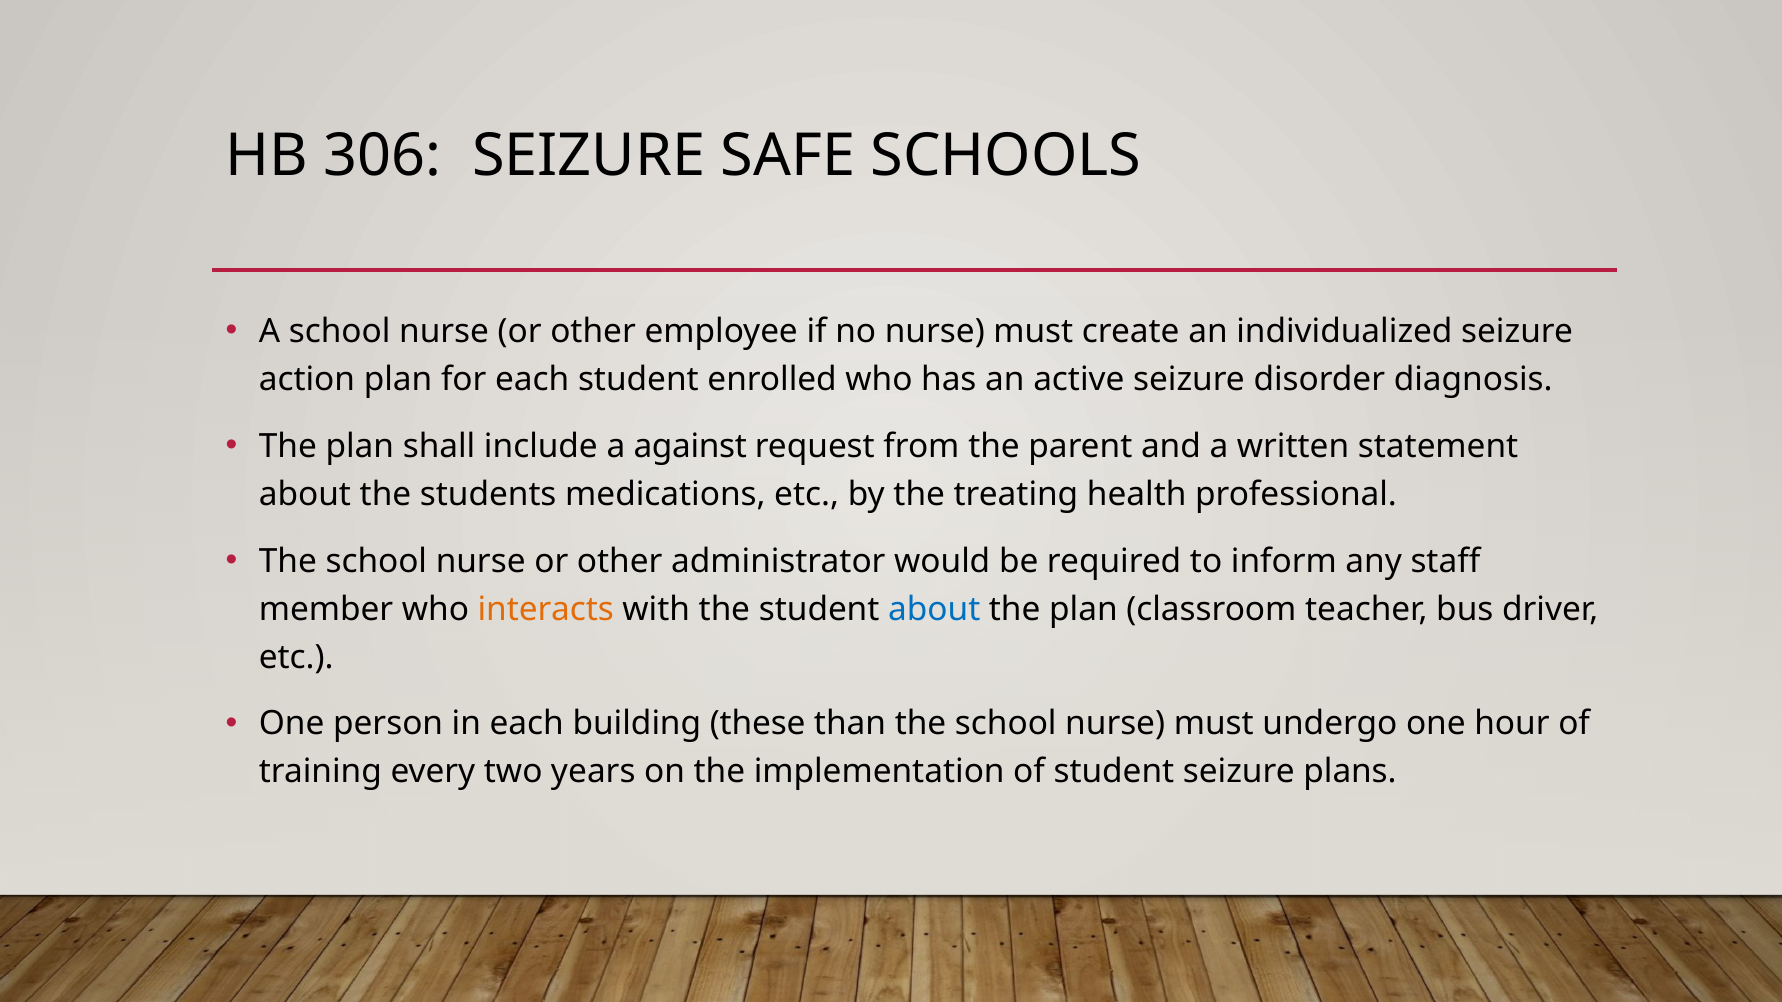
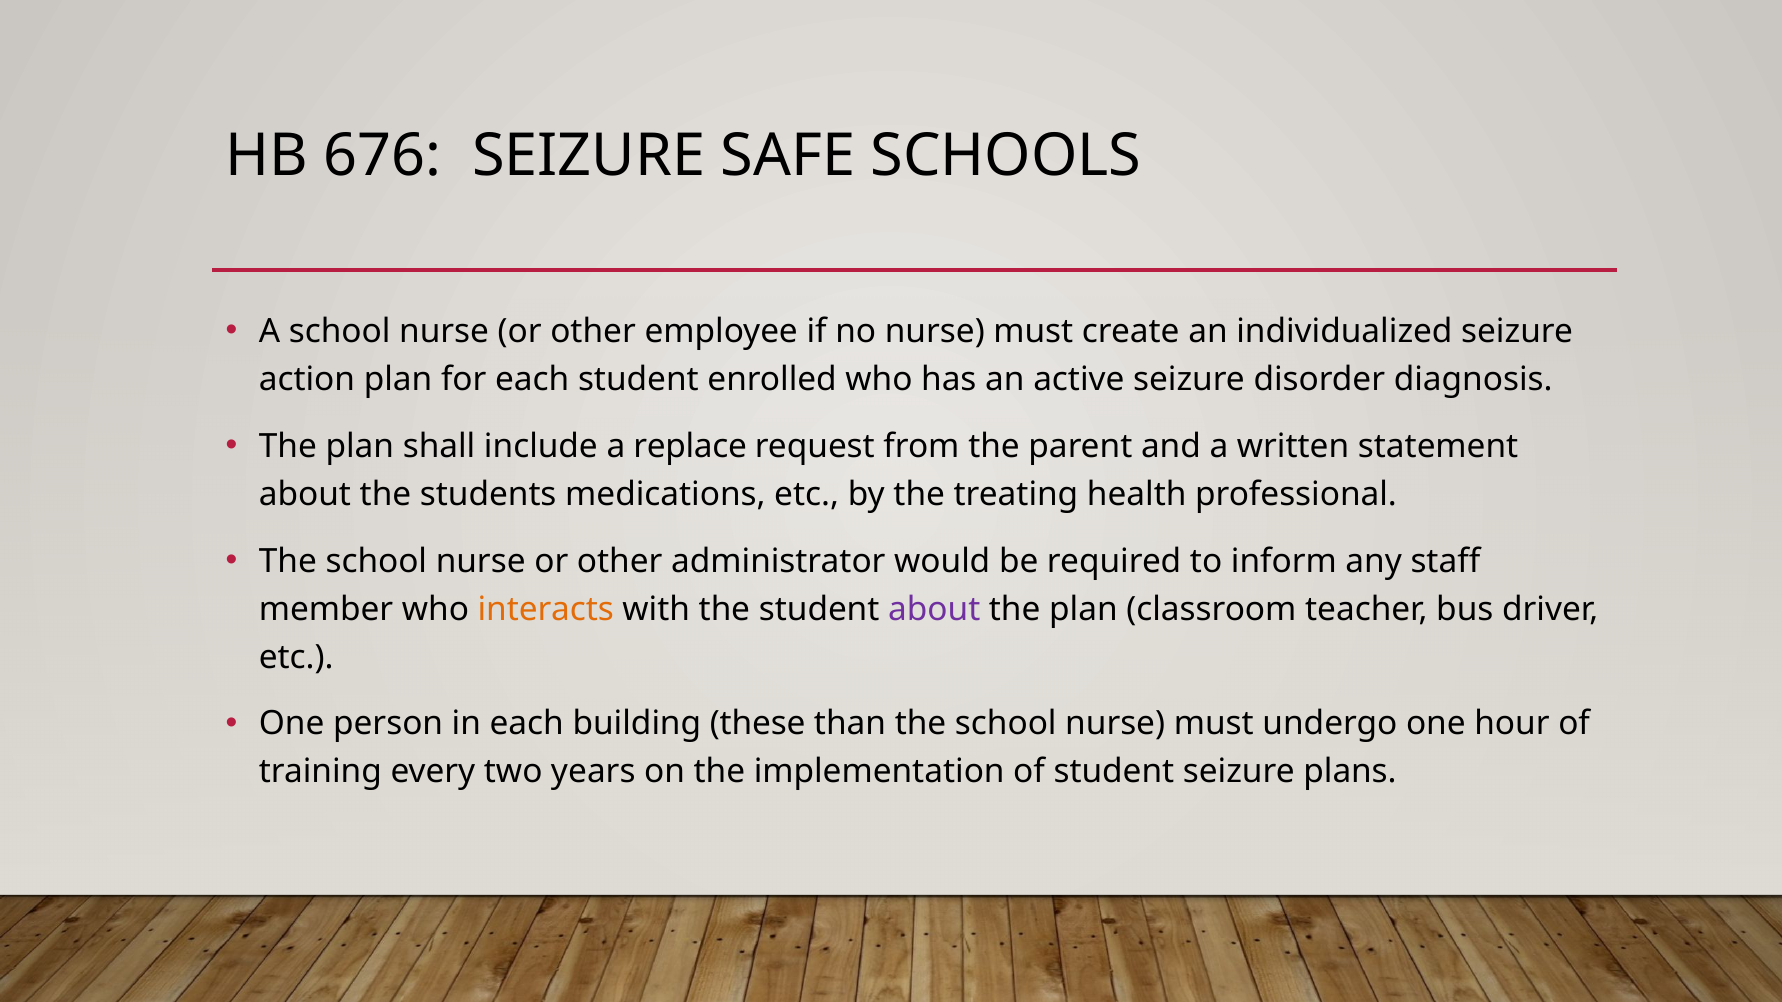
306: 306 -> 676 (382, 156)
against: against -> replace (690, 446)
about colour: blue -> purple (934, 609)
